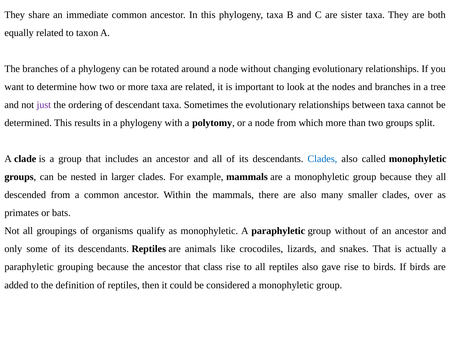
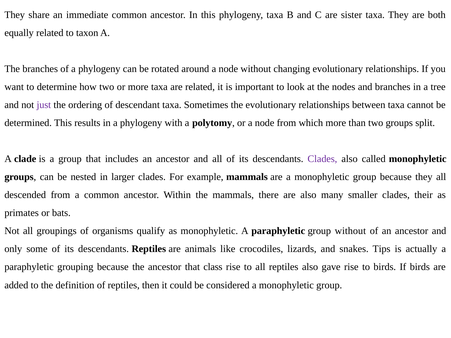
Clades colour: blue -> purple (322, 159)
over: over -> their (424, 195)
snakes That: That -> Tips (382, 249)
